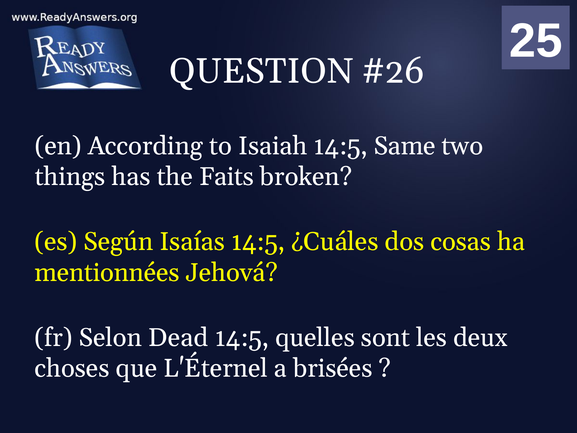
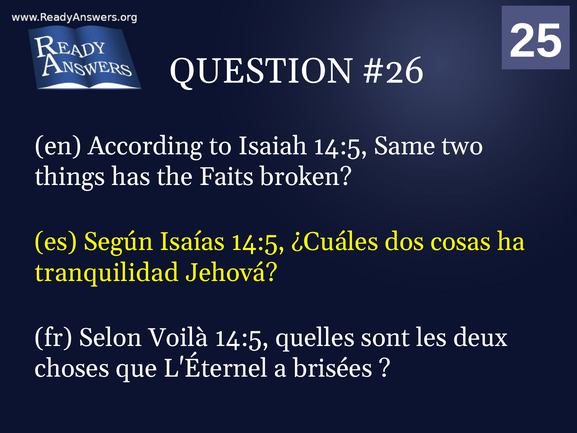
mentionnées: mentionnées -> tranquilidad (107, 272)
Dead: Dead -> Voilà (178, 337)
